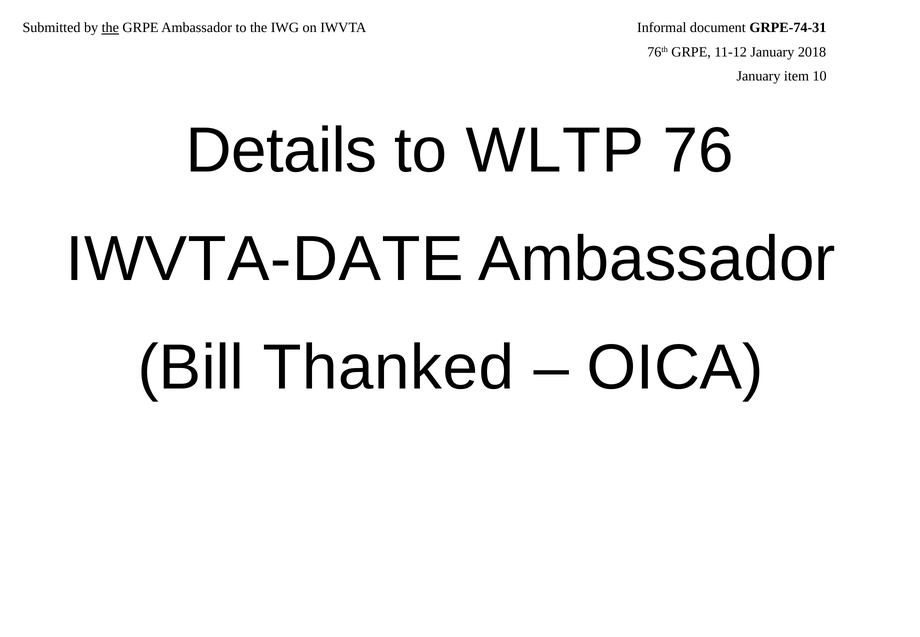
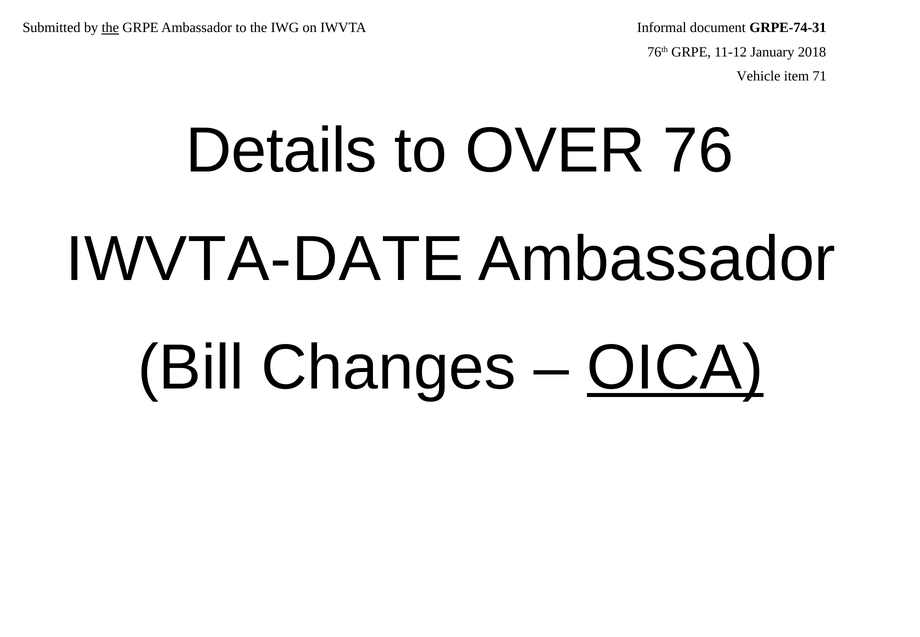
January: January -> Vehicle (759, 76)
10: 10 -> 71 (820, 76)
WLTP: WLTP -> OVER (555, 151)
Thanked: Thanked -> Changes (389, 368)
OICA underline: none -> present (675, 368)
